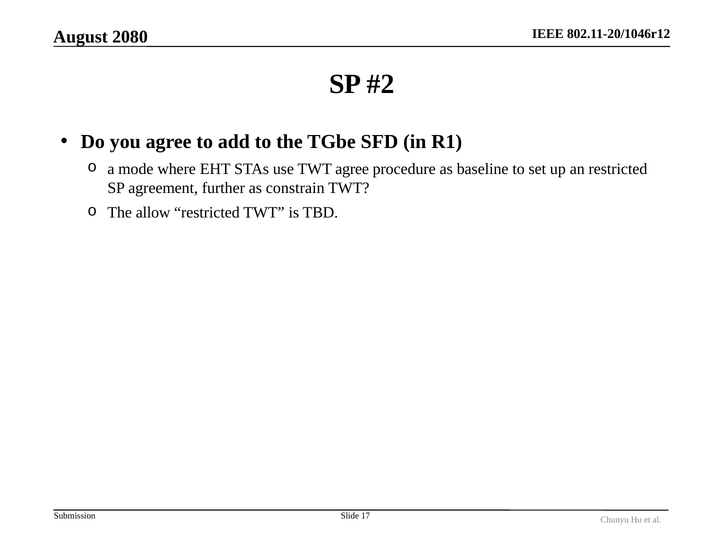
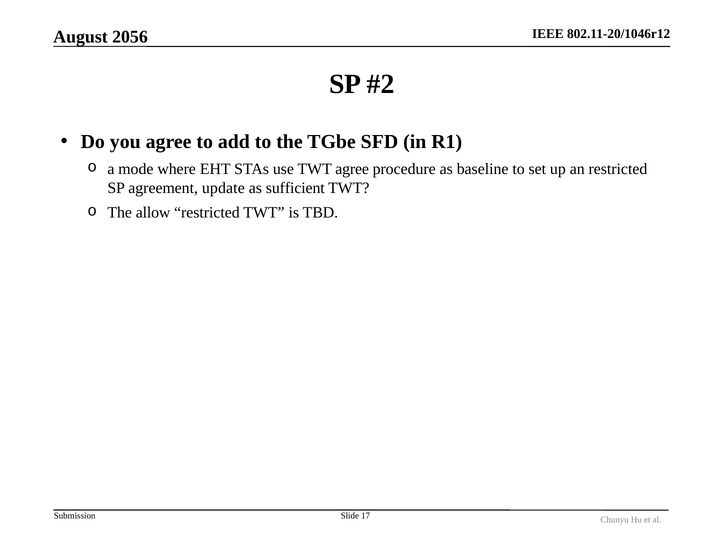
2080: 2080 -> 2056 (130, 37)
further: further -> update (223, 188)
constrain: constrain -> sufficient (295, 188)
